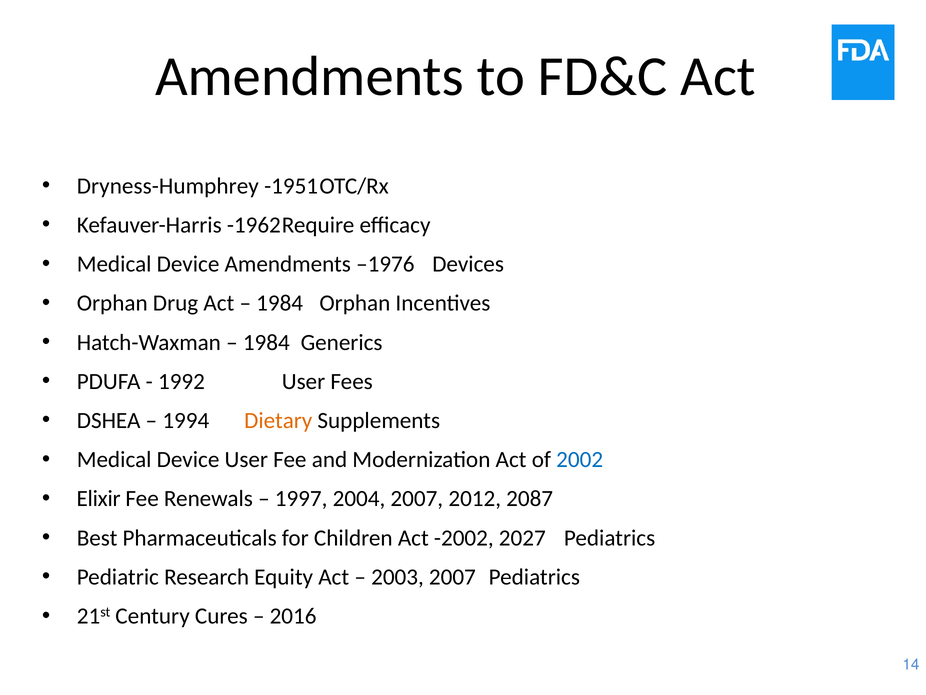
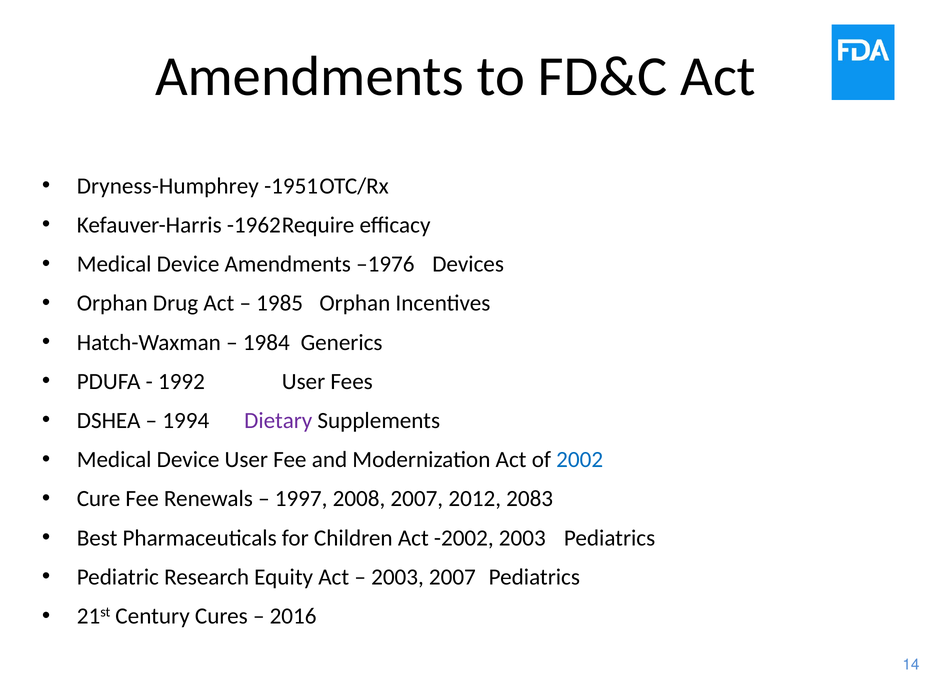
1984: 1984 -> 1985 (280, 303)
Dietary colour: orange -> purple (278, 420)
Elixir: Elixir -> Cure (99, 498)
2004: 2004 -> 2008 (359, 498)
2087: 2087 -> 2083 (530, 498)
-2002 2027: 2027 -> 2003 (522, 538)
